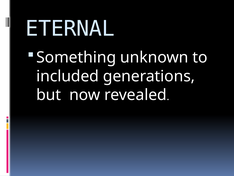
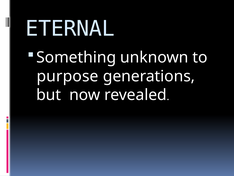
included: included -> purpose (67, 76)
